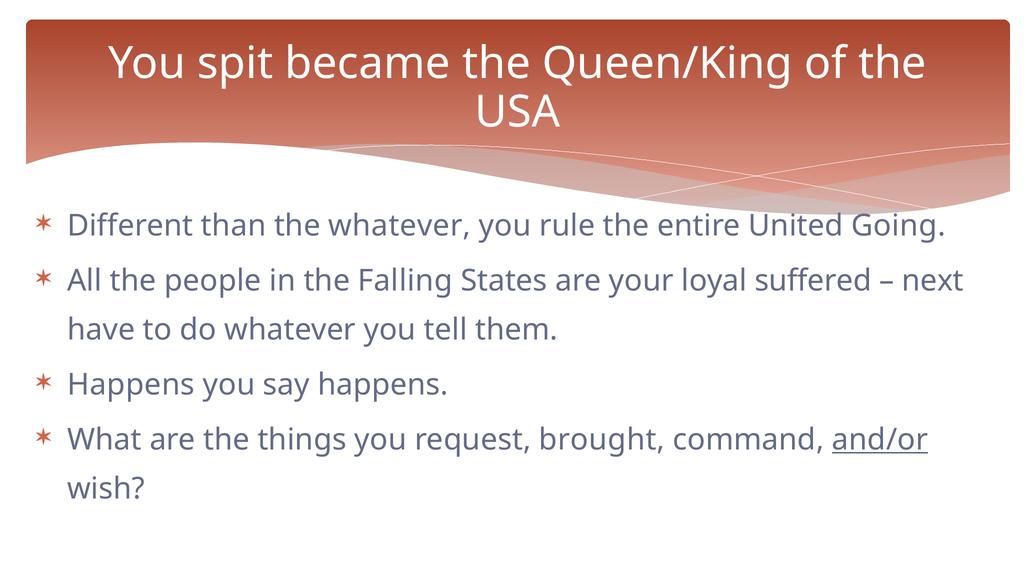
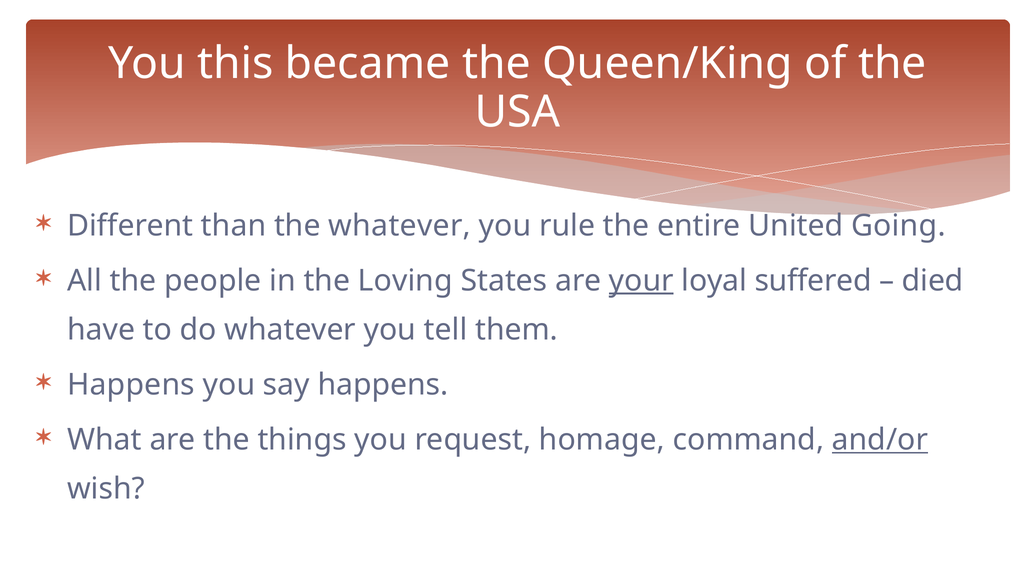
spit: spit -> this (235, 64)
Falling: Falling -> Loving (405, 281)
your underline: none -> present (641, 281)
next: next -> died (933, 281)
brought: brought -> homage (602, 440)
